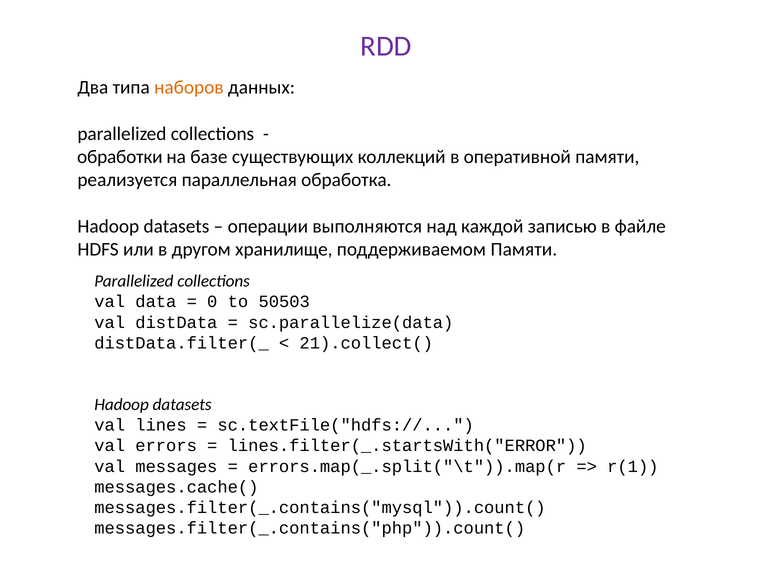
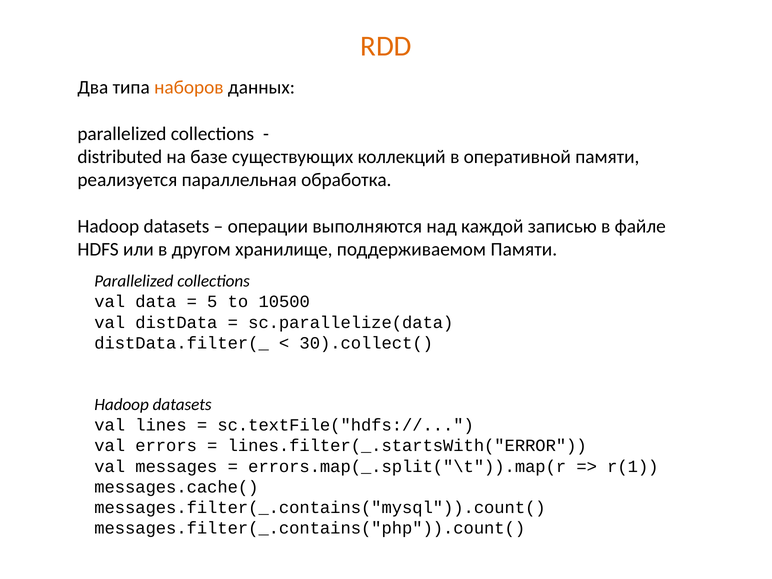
RDD colour: purple -> orange (386, 46)
обработки: обработки -> distributed (120, 157)
0: 0 -> 5 (212, 302)
50503: 50503 -> 10500 (284, 302)
21).collect(: 21).collect( -> 30).collect( (366, 343)
